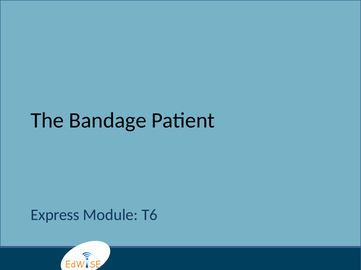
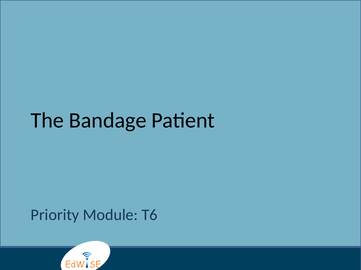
Express: Express -> Priority (55, 216)
